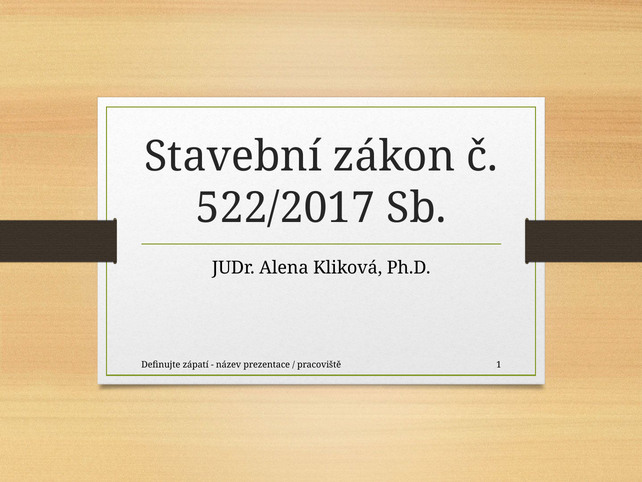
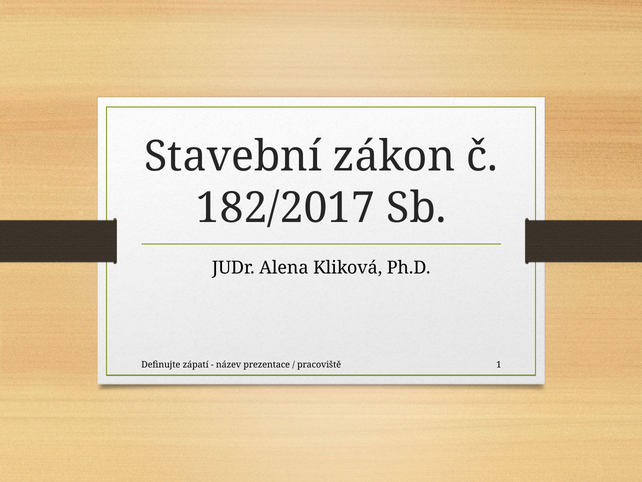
522/2017: 522/2017 -> 182/2017 (285, 208)
